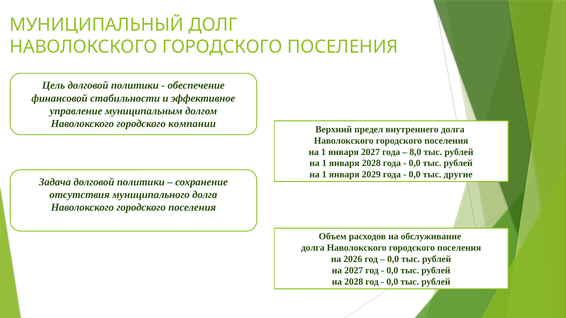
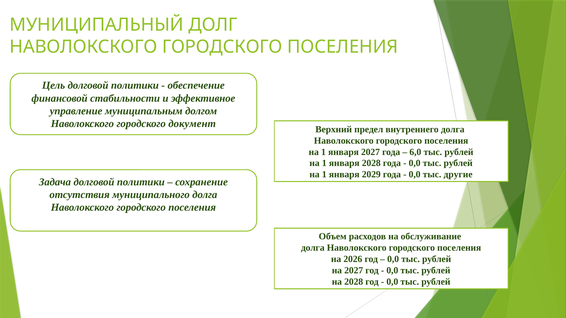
компании: компании -> документ (192, 124)
8,0: 8,0 -> 6,0 (415, 152)
